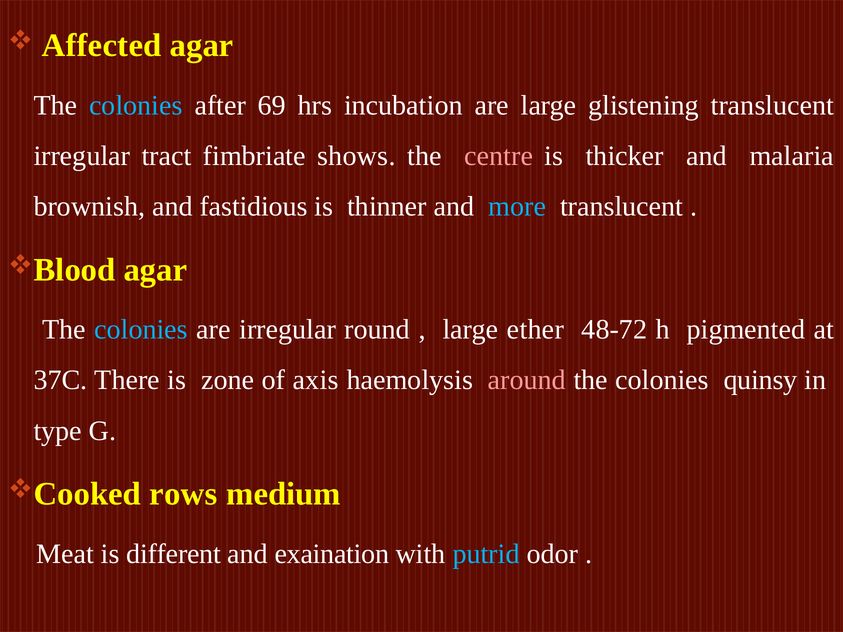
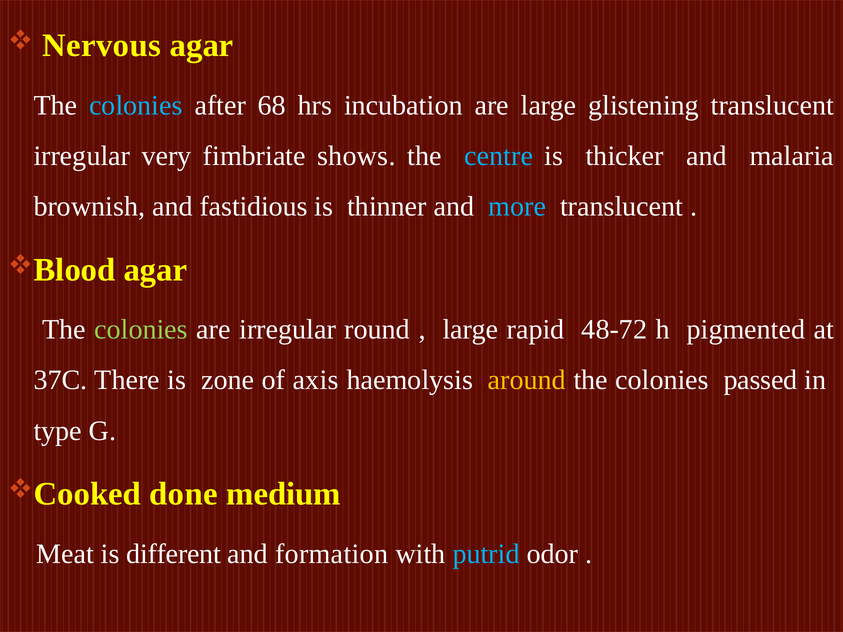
Affected: Affected -> Nervous (102, 46)
69: 69 -> 68 (272, 106)
tract: tract -> very (167, 156)
centre colour: pink -> light blue (499, 156)
colonies colour: light blue -> light green (141, 330)
ether: ether -> rapid (536, 330)
around colour: pink -> yellow (527, 380)
quinsy: quinsy -> passed (760, 380)
rows: rows -> done (183, 494)
exaination: exaination -> formation (332, 554)
